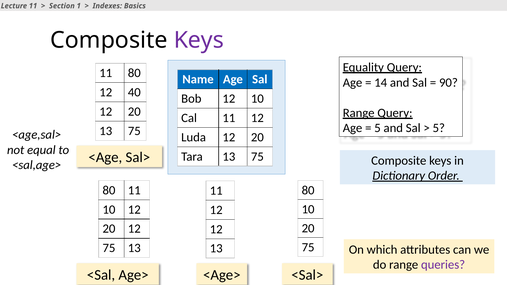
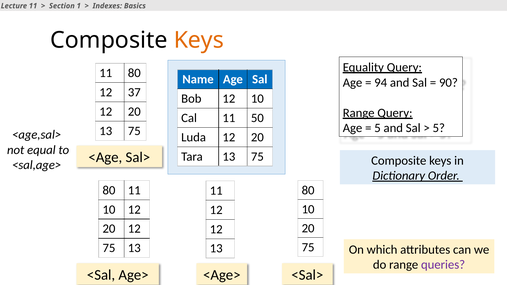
Keys colour: purple -> orange (199, 40)
14: 14 -> 94 (381, 83)
40: 40 -> 37 (134, 92)
Cal 11 12: 12 -> 50 (257, 118)
